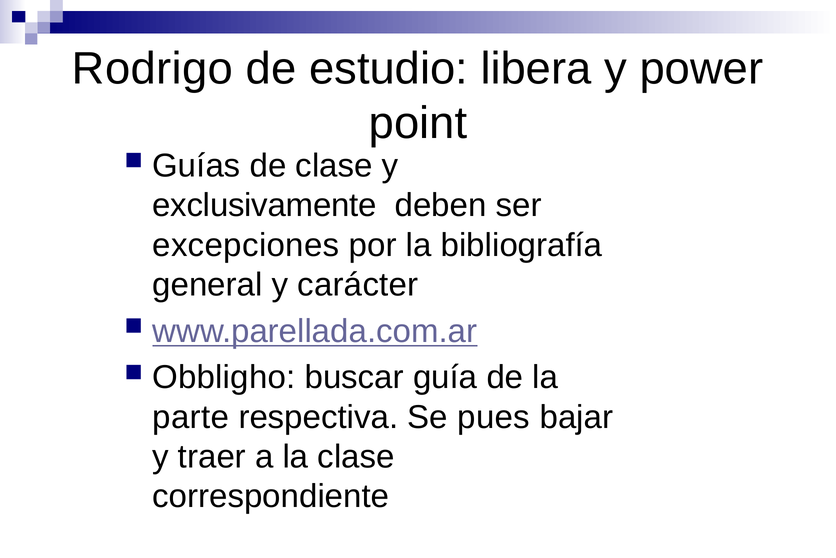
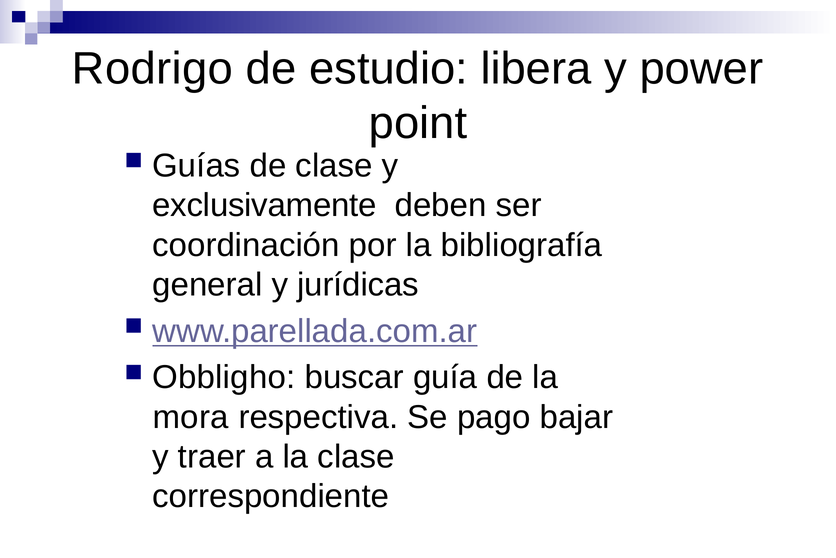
excepciones: excepciones -> coordinación (246, 245)
carácter: carácter -> jurídicas (358, 285)
parte: parte -> mora (191, 417)
pues: pues -> pago (494, 417)
